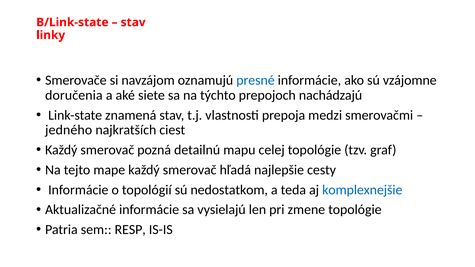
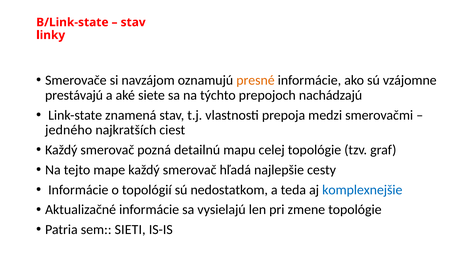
presné colour: blue -> orange (255, 80)
doručenia: doručenia -> prestávajú (74, 95)
RESP: RESP -> SIETI (130, 230)
